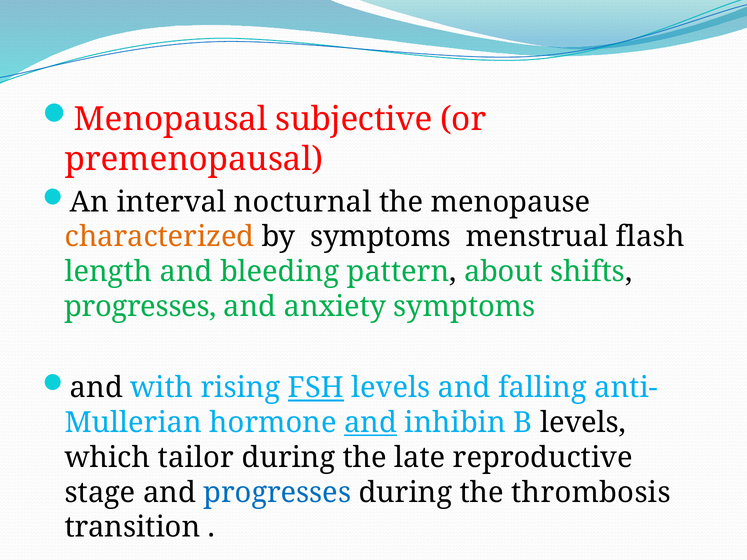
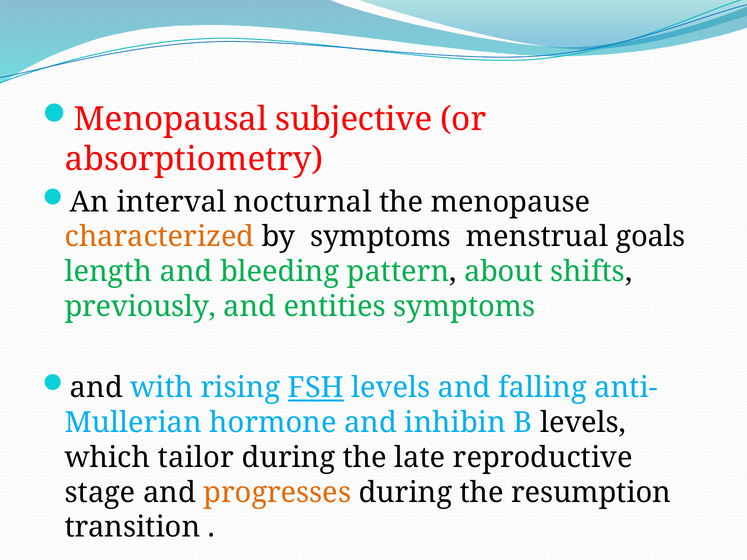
premenopausal: premenopausal -> absorptiometry (194, 159)
flash: flash -> goals (651, 237)
progresses: progresses -> previously (141, 307)
anxiety: anxiety -> entities (335, 307)
and underline: present -> none (371, 423)
progresses colour: blue -> orange (277, 493)
thrombosis: thrombosis -> resumption (591, 493)
